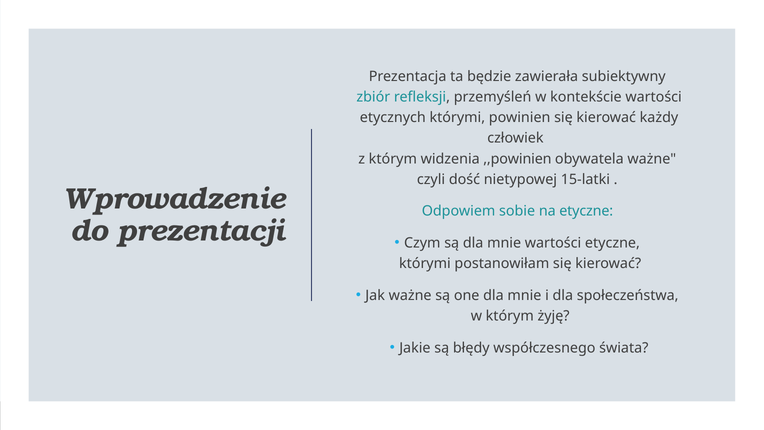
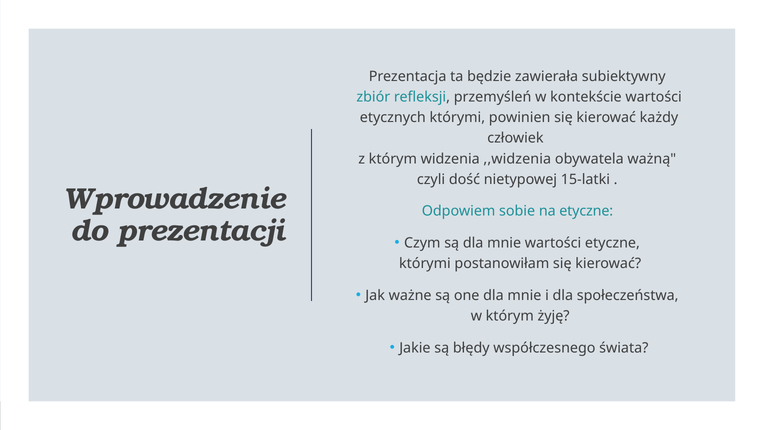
,,powinien: ,,powinien -> ,,widzenia (517, 159)
obywatela ważne: ważne -> ważną (652, 159)
